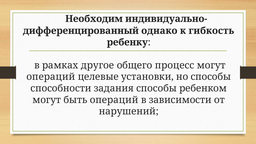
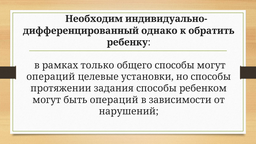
гибкость: гибкость -> обратить (211, 31)
другое: другое -> только (97, 65)
общего процесс: процесс -> способы (175, 65)
способности: способности -> протяжении (61, 88)
